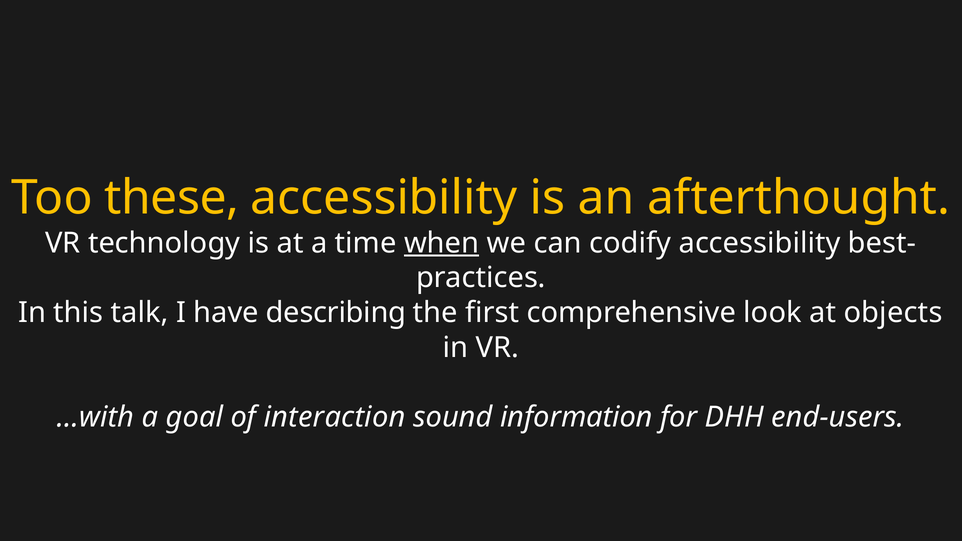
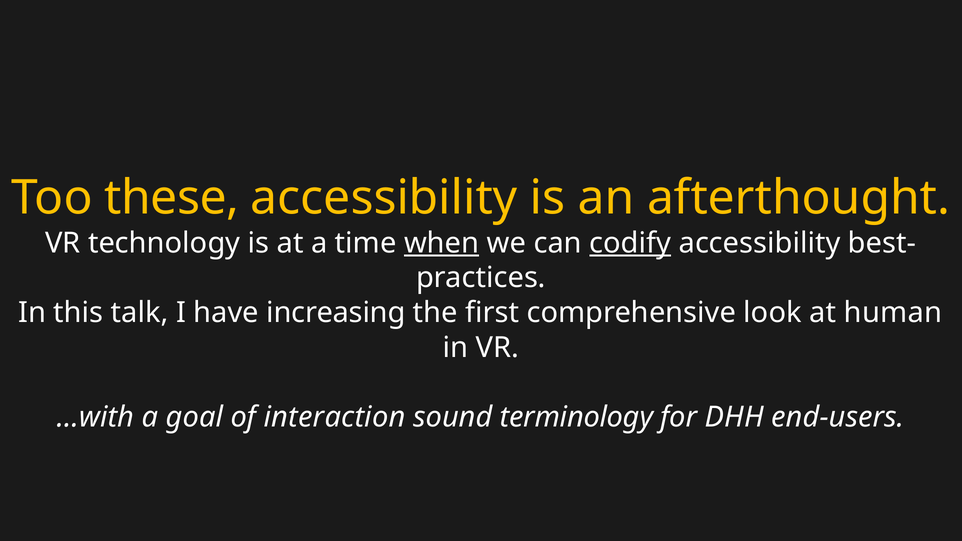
codify underline: none -> present (630, 243)
describing: describing -> increasing (336, 313)
objects: objects -> human (893, 313)
information: information -> terminology (577, 417)
